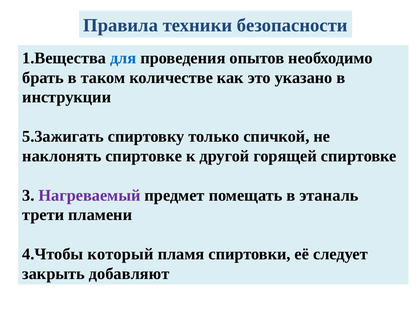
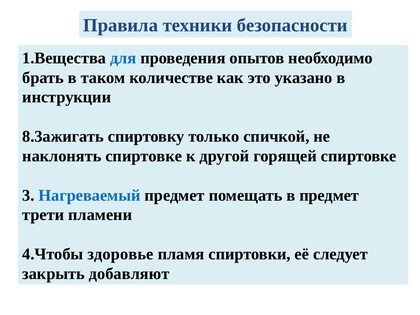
5.3ажигать: 5.3ажигать -> 8.3ажигать (63, 136)
Нагреваемый colour: purple -> blue (90, 195)
в этаналь: этаналь -> предмет (329, 195)
который: который -> здоровье (120, 254)
